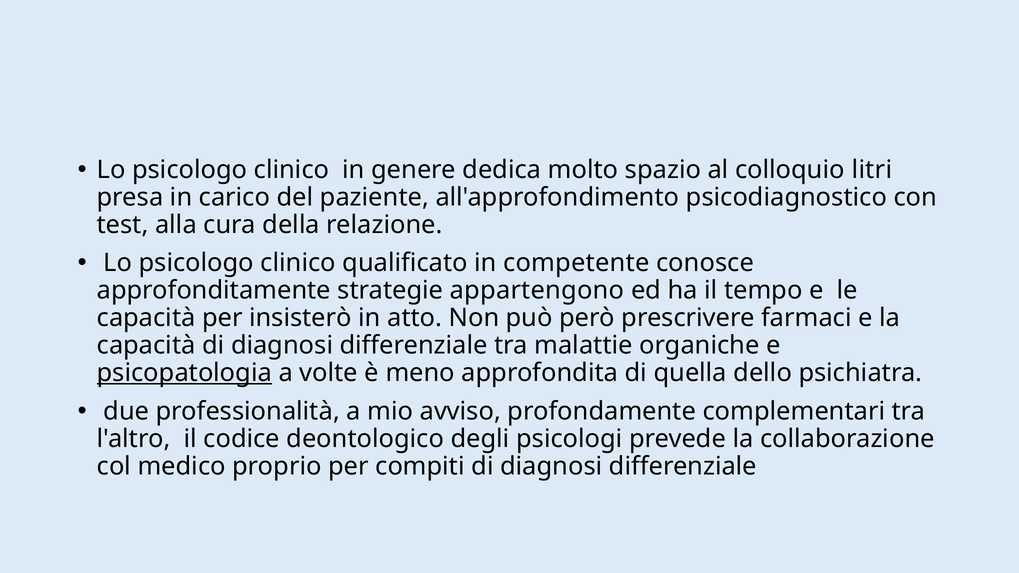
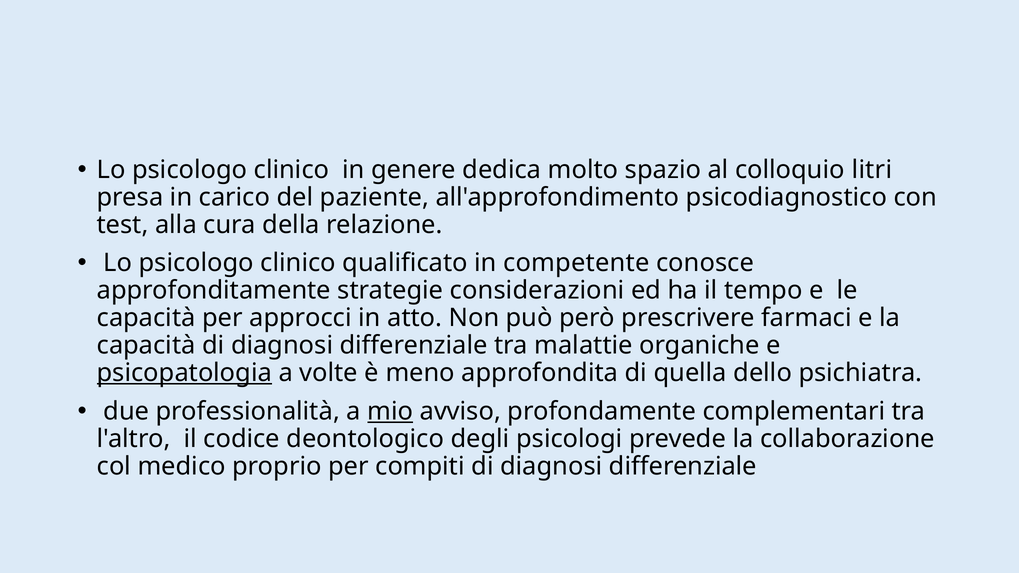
appartengono: appartengono -> considerazioni (537, 291)
insisterò: insisterò -> approcci (300, 318)
mio underline: none -> present (390, 411)
